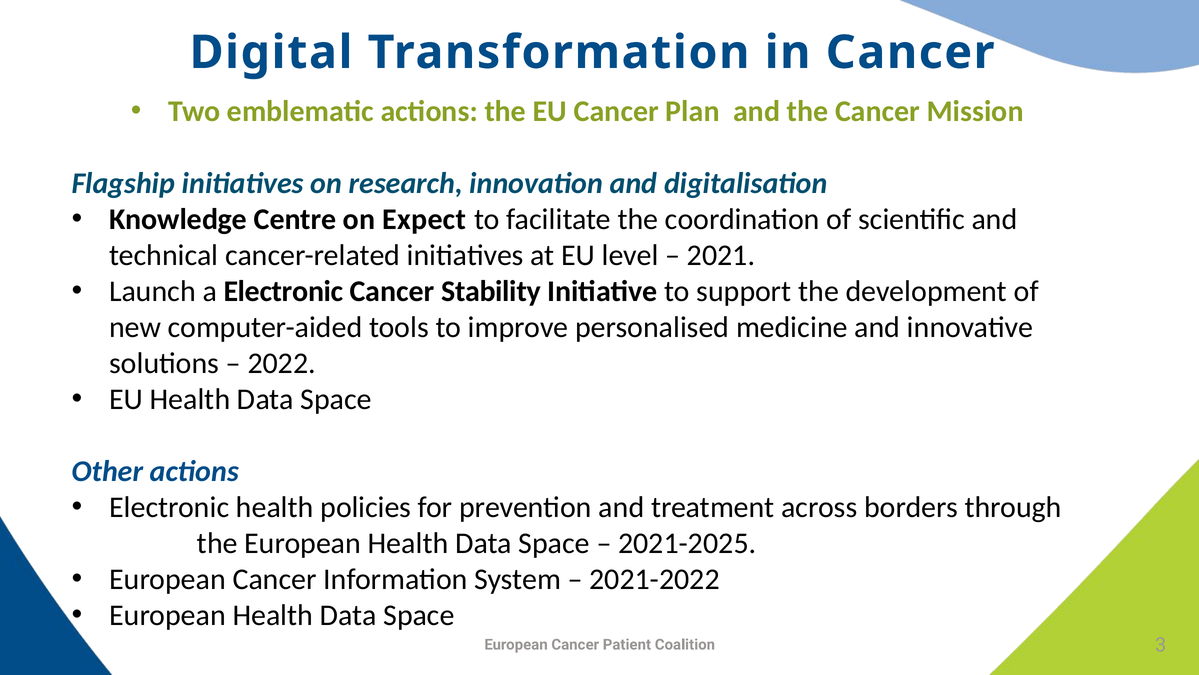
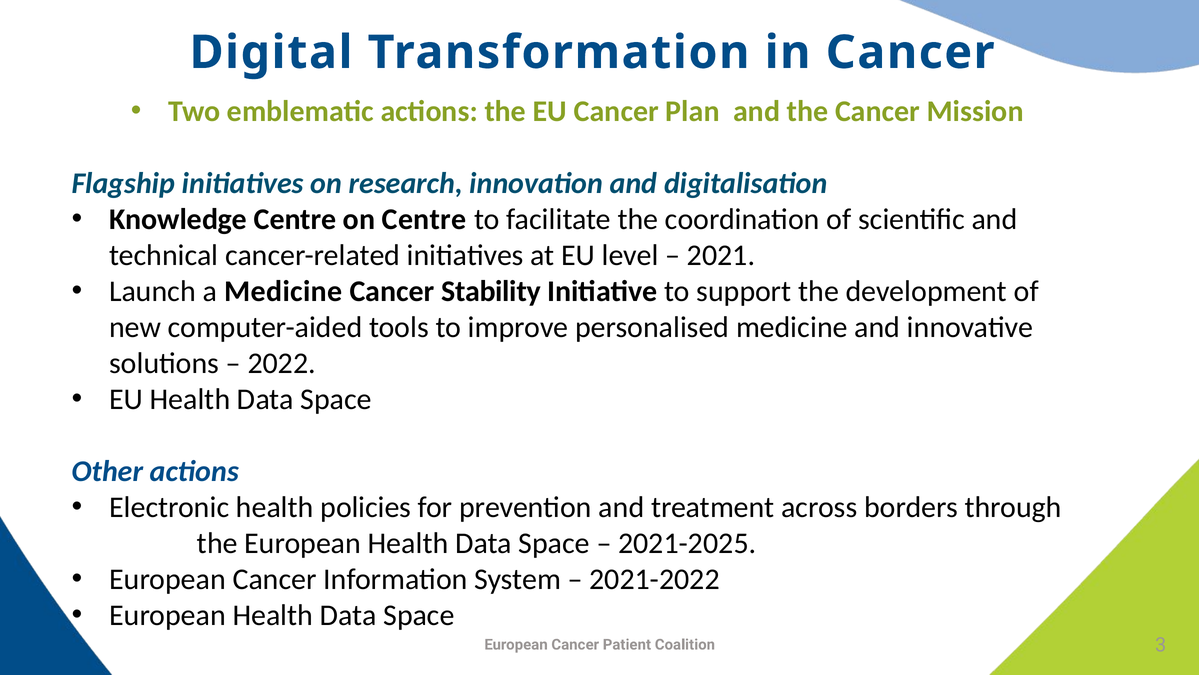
on Expect: Expect -> Centre (424, 219)
a Electronic: Electronic -> Medicine (283, 291)
